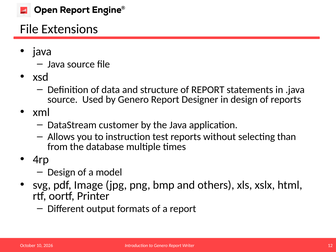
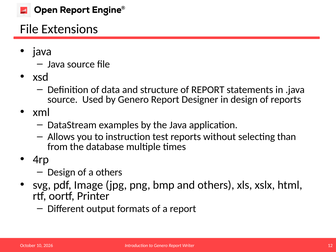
customer: customer -> examples (119, 125)
a model: model -> others (109, 172)
